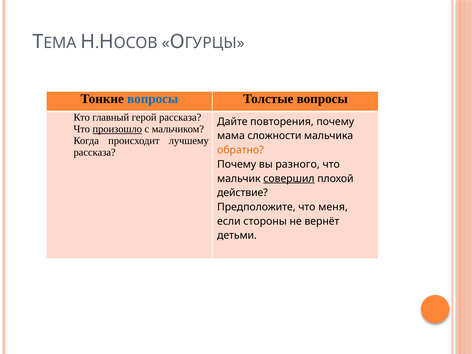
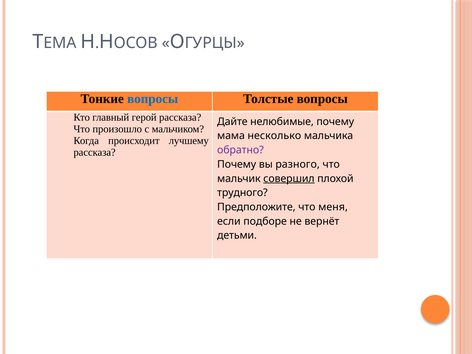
повторения: повторения -> нелюбимые (282, 122)
произошло underline: present -> none (117, 129)
сложности: сложности -> несколько (274, 136)
обратно colour: orange -> purple (240, 150)
действие: действие -> трудного (242, 193)
стороны: стороны -> подборе (265, 221)
